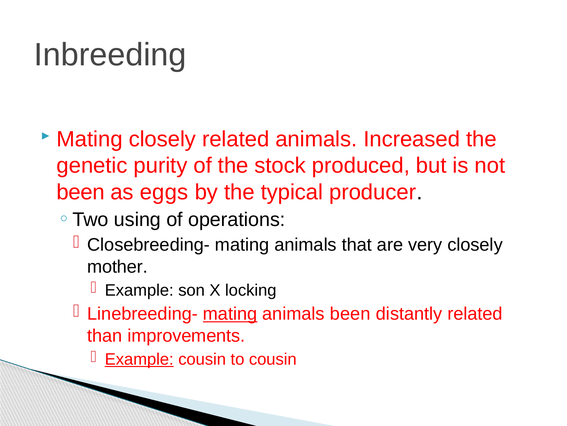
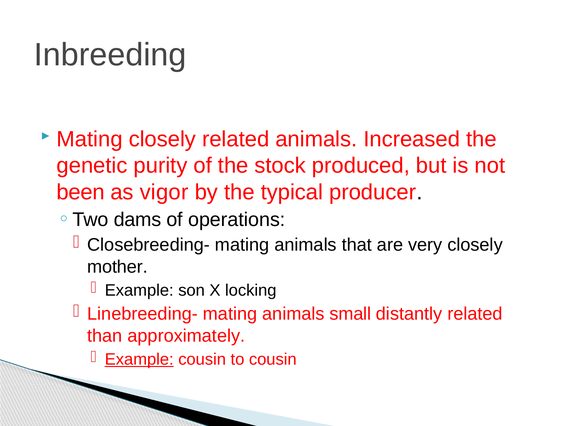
eggs: eggs -> vigor (164, 192)
using: using -> dams (138, 219)
mating underline: present -> none (230, 313)
animals been: been -> small (350, 313)
improvements: improvements -> approximately (186, 335)
